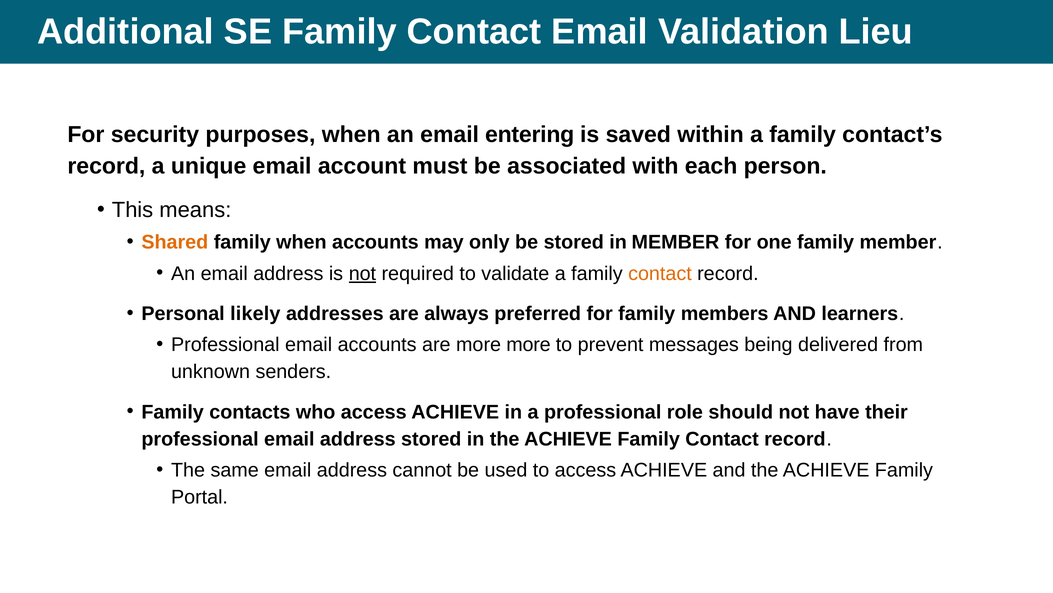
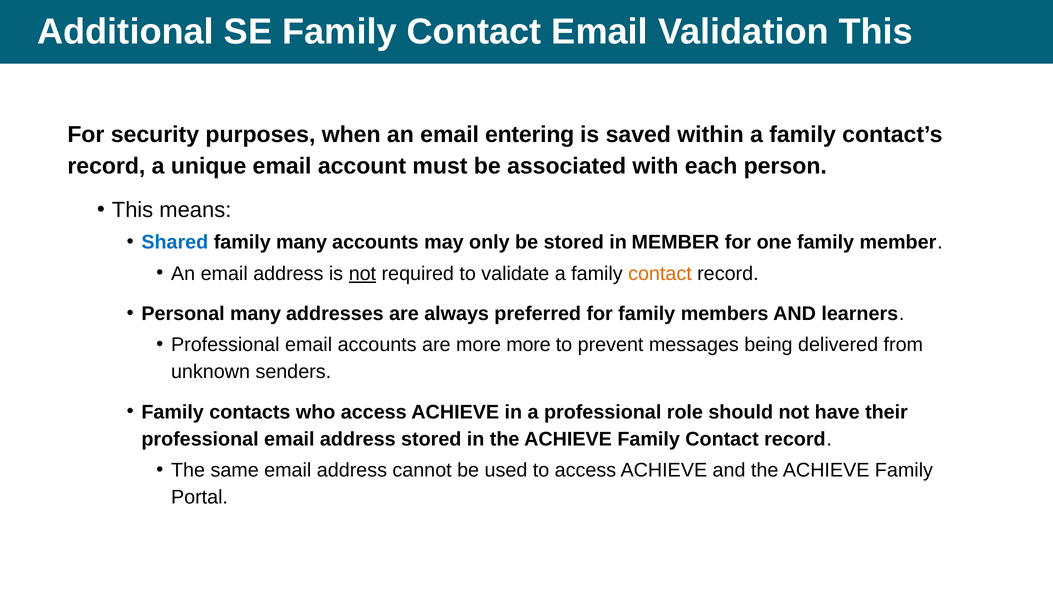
Validation Lieu: Lieu -> This (876, 32)
Shared colour: orange -> blue (175, 242)
family when: when -> many (302, 242)
Personal likely: likely -> many (256, 313)
